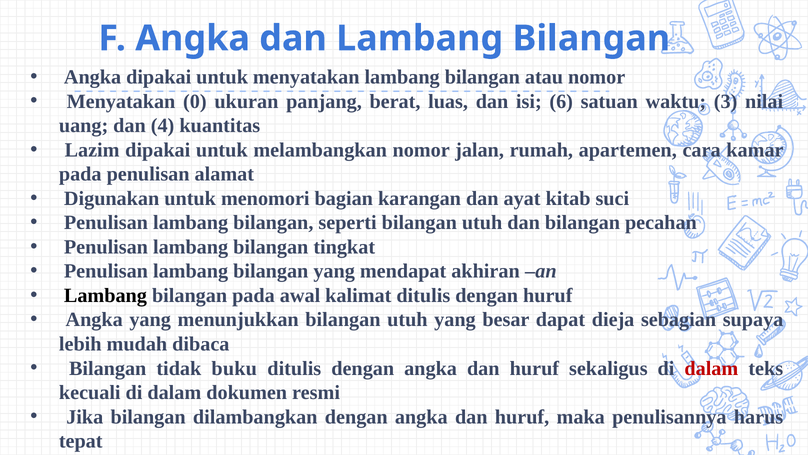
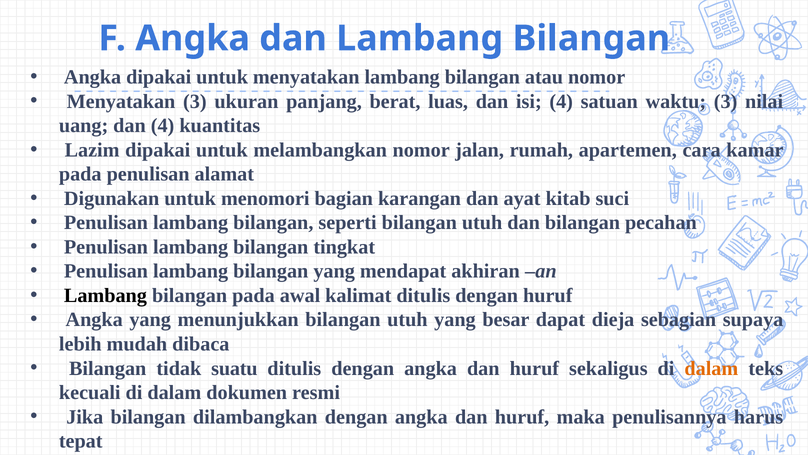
Menyatakan 0: 0 -> 3 (195, 101)
isi 6: 6 -> 4 (561, 101)
buku: buku -> suatu (234, 368)
dalam colour: red -> orange (711, 368)
